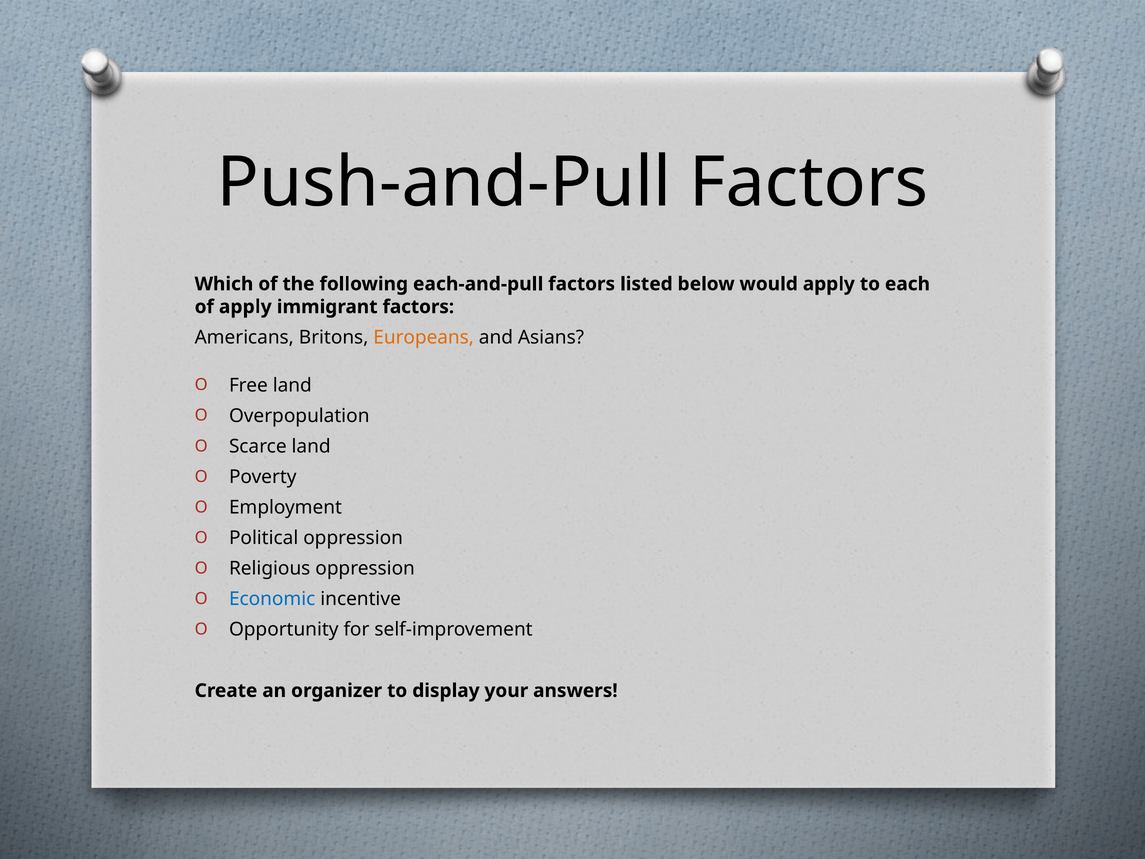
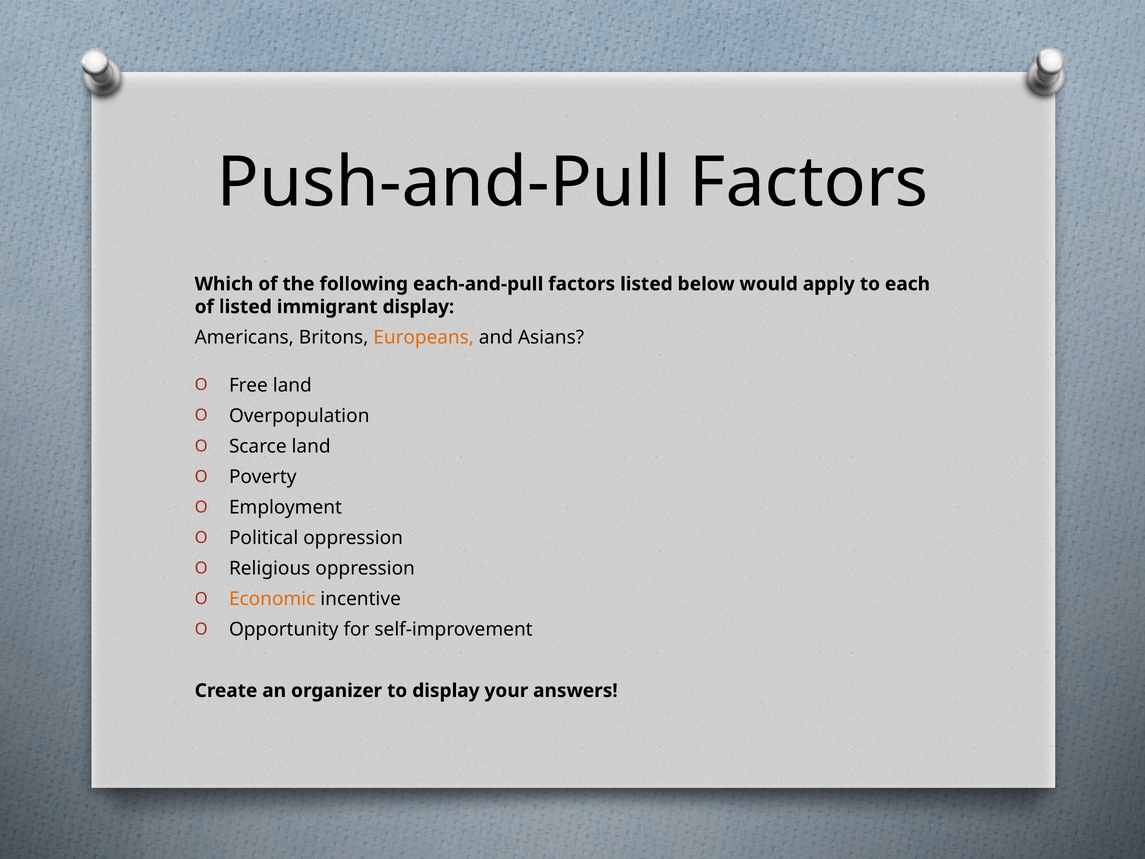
of apply: apply -> listed (245, 307)
immigrant factors: factors -> display (418, 307)
Economic colour: blue -> orange (272, 599)
